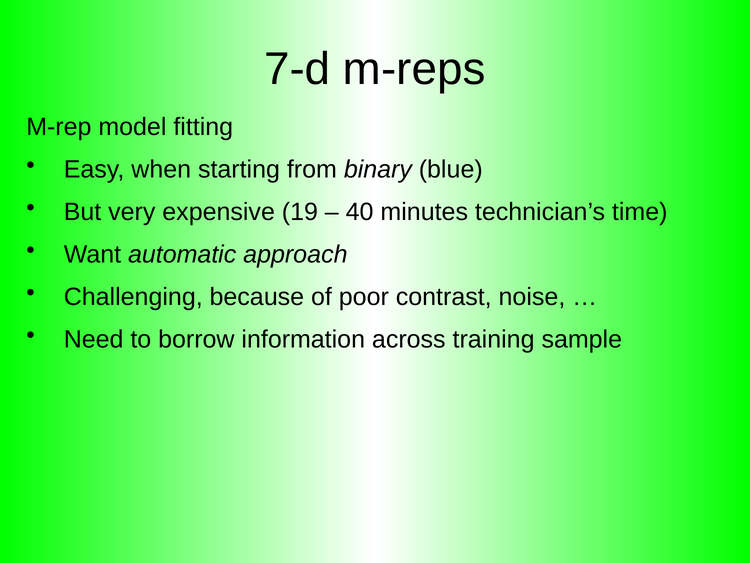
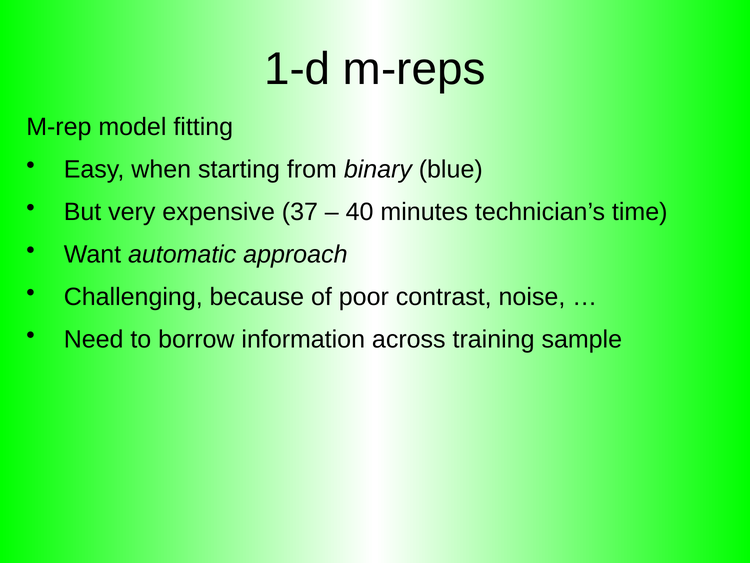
7-d: 7-d -> 1-d (297, 69)
19: 19 -> 37 (300, 212)
